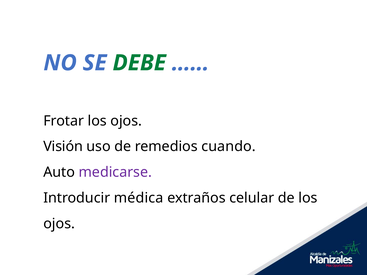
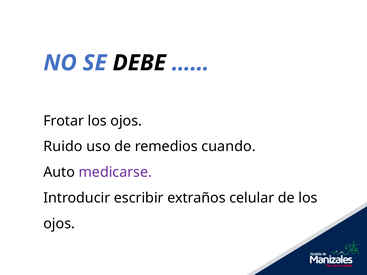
DEBE colour: green -> black (139, 63)
Visión: Visión -> Ruido (63, 147)
médica: médica -> escribir (139, 198)
